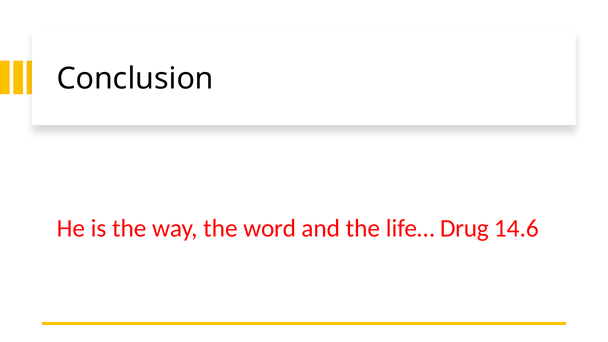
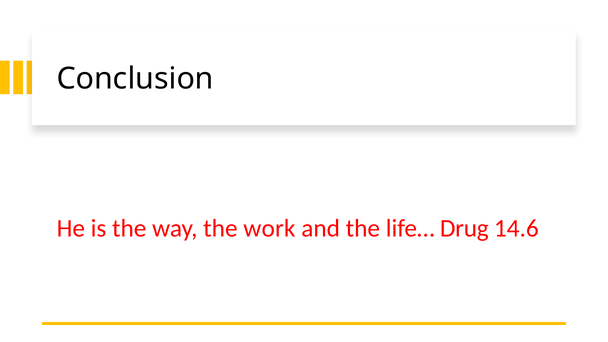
word: word -> work (269, 228)
